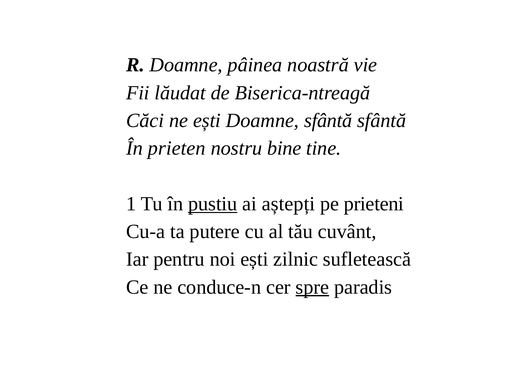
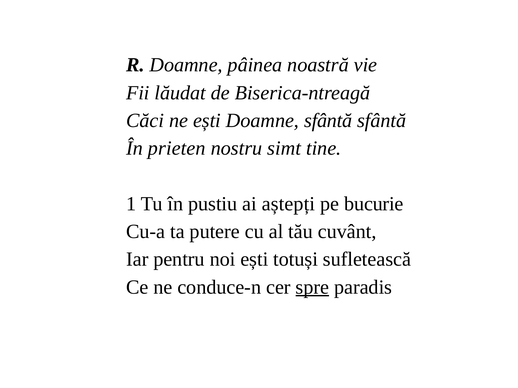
bine: bine -> simt (284, 148)
pustiu underline: present -> none (213, 204)
prieteni: prieteni -> bucurie (374, 204)
zilnic: zilnic -> totuși (296, 260)
